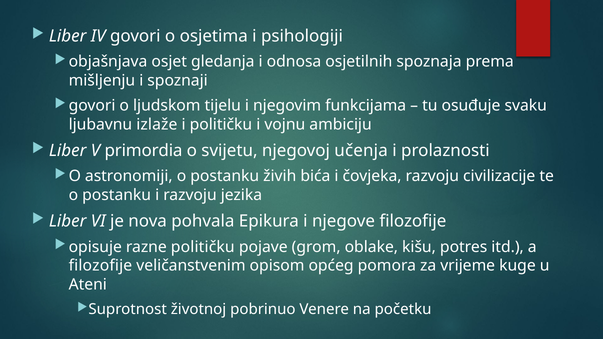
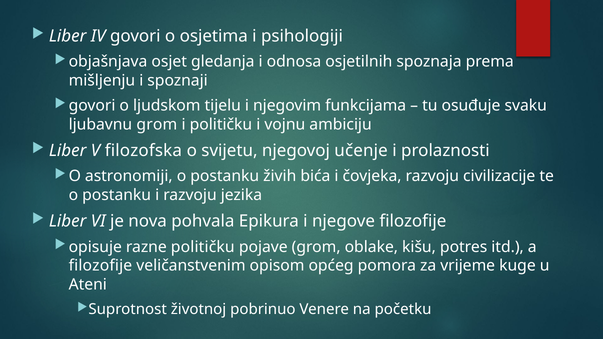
ljubavnu izlaže: izlaže -> grom (157, 125)
primordia: primordia -> filozofska (143, 151)
učenja: učenja -> učenje (361, 151)
